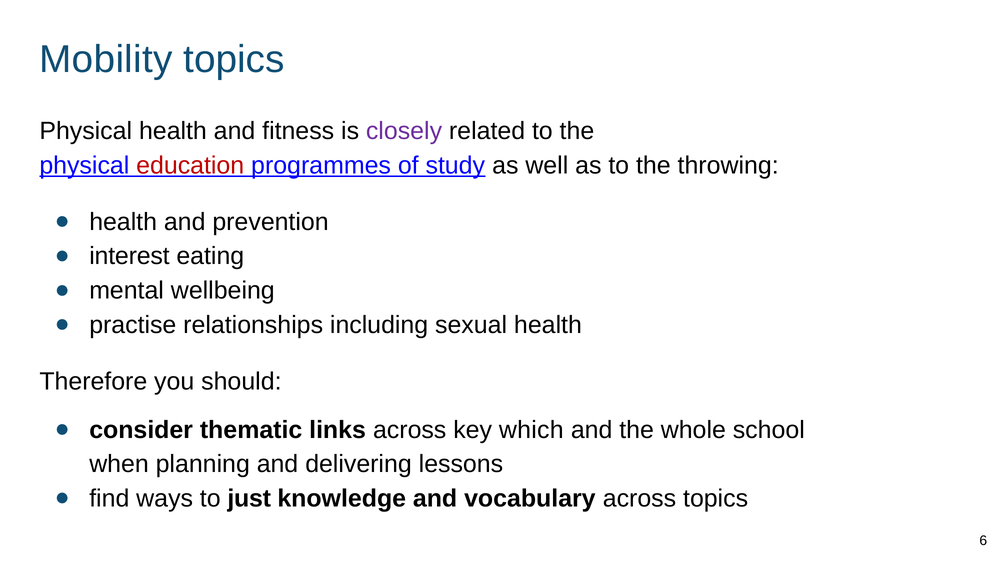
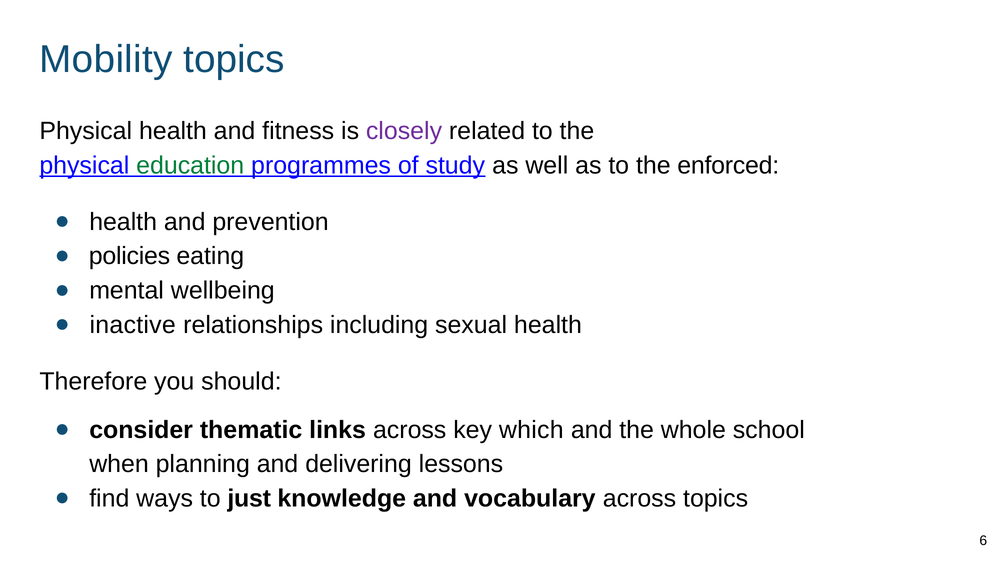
education colour: red -> green (190, 165)
throwing: throwing -> enforced (728, 165)
interest: interest -> policies (129, 256)
practise: practise -> inactive (133, 325)
